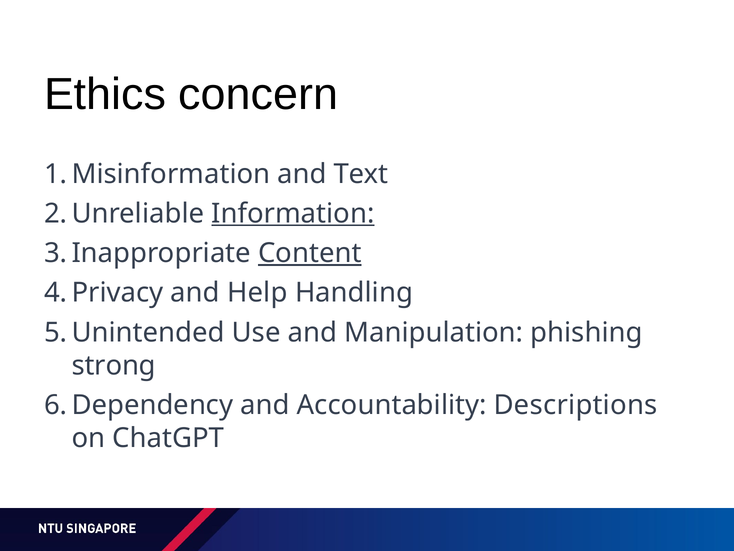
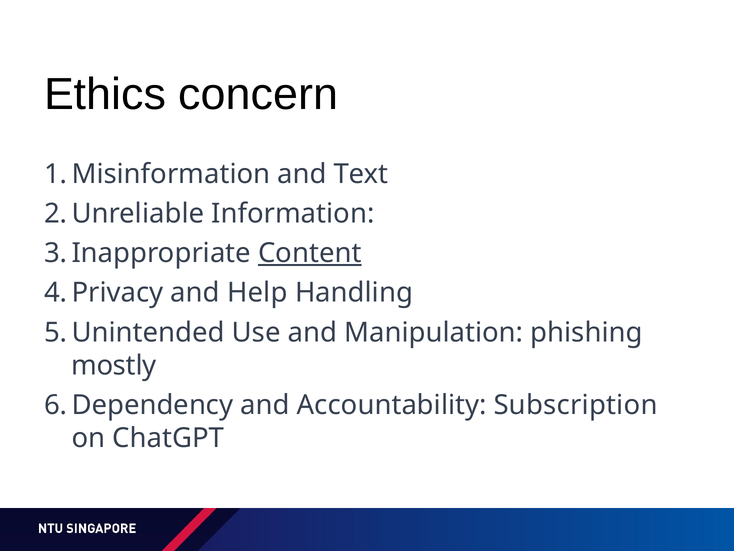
Information underline: present -> none (293, 213)
strong: strong -> mostly (114, 365)
Descriptions: Descriptions -> Subscription (576, 405)
